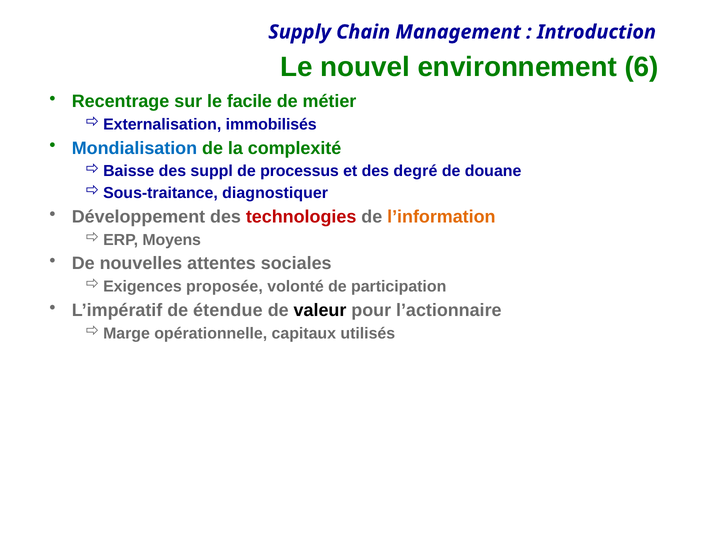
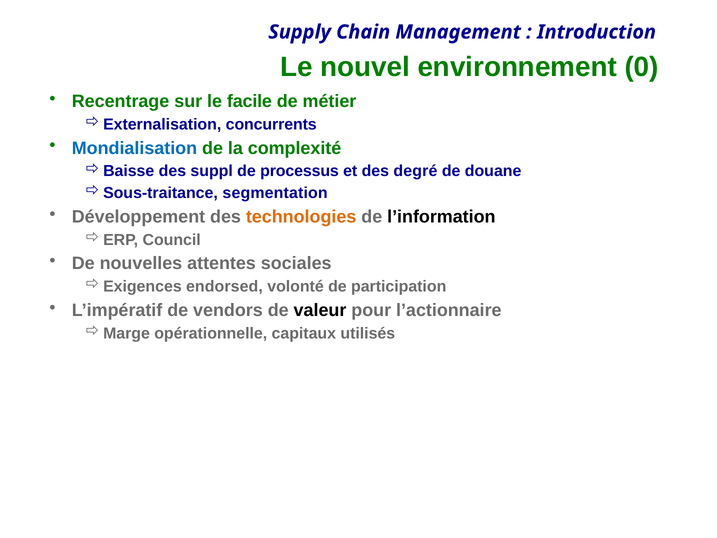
6: 6 -> 0 (642, 67)
immobilisés: immobilisés -> concurrents (271, 124)
diagnostiquer: diagnostiquer -> segmentation (275, 193)
technologies colour: red -> orange (301, 217)
l’information colour: orange -> black (441, 217)
Moyens: Moyens -> Council (172, 240)
proposée: proposée -> endorsed (224, 286)
étendue: étendue -> vendors (228, 310)
